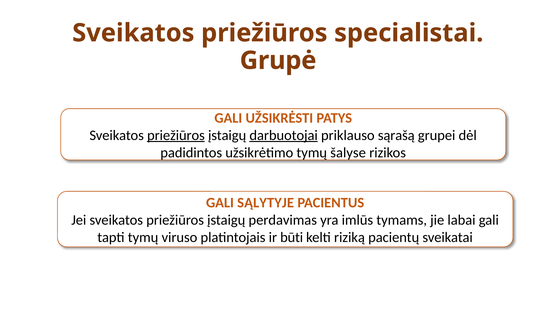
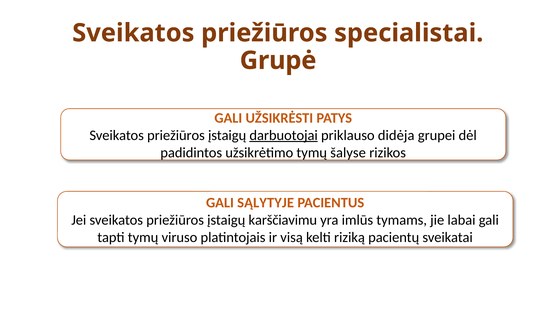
priežiūros underline: present -> none (176, 135)
sąrašą: sąrašą -> didėja (396, 135)
perdavimas: perdavimas -> karščiavimu (283, 220)
būti: būti -> visą (292, 237)
